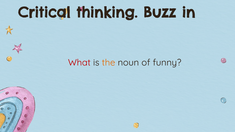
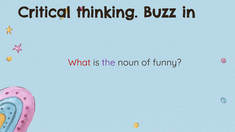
the colour: orange -> purple (109, 63)
